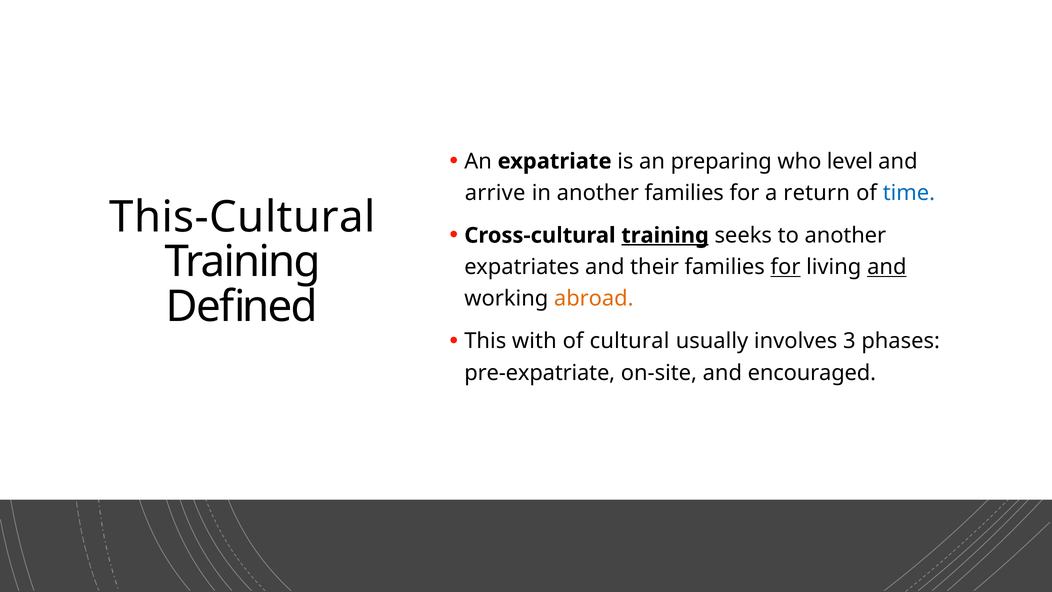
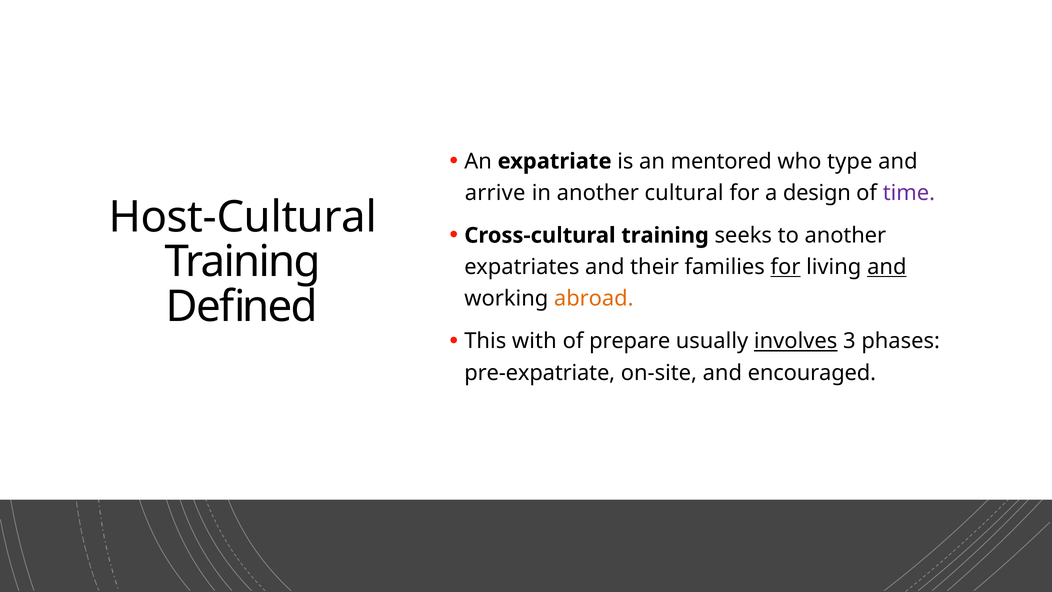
preparing: preparing -> mentored (721, 161)
level: level -> type (850, 161)
another families: families -> cultural (684, 193)
return: return -> design (817, 193)
time colour: blue -> purple (909, 193)
This-Cultural: This-Cultural -> Host-Cultural (243, 217)
training underline: present -> none (665, 235)
cultural: cultural -> prepare (630, 341)
involves underline: none -> present (796, 341)
